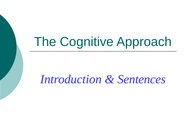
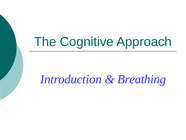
Sentences: Sentences -> Breathing (142, 79)
